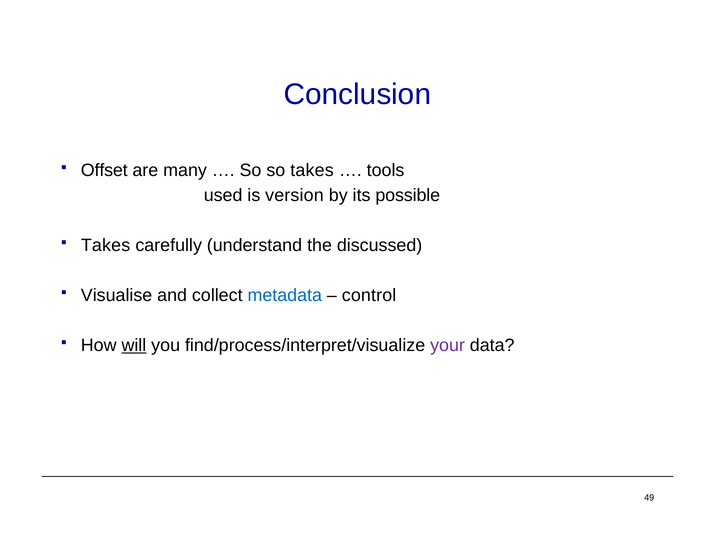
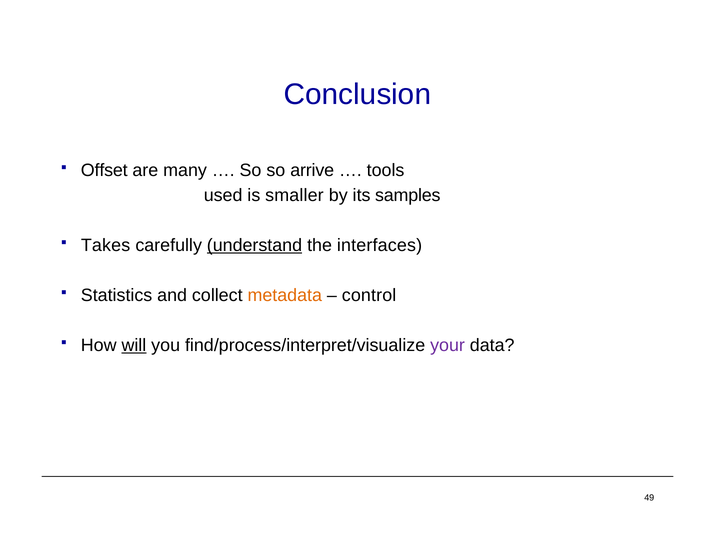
so takes: takes -> arrive (312, 170)
version: version -> smaller (294, 195)
possible: possible -> samples (408, 195)
understand underline: none -> present (254, 246)
discussed: discussed -> interfaces (379, 246)
Visualise: Visualise -> Statistics (117, 296)
metadata colour: blue -> orange (285, 296)
